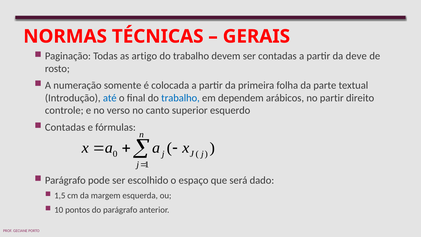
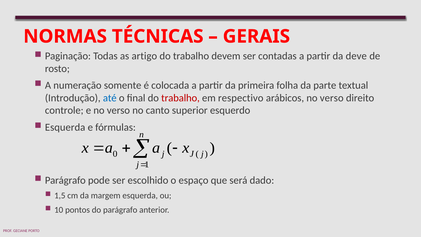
trabalho colour: blue -> red (180, 98)
dependem: dependem -> respectivo (241, 98)
arábicos no partir: partir -> verso (332, 98)
Contadas: Contadas -> Esquerda (65, 127)
